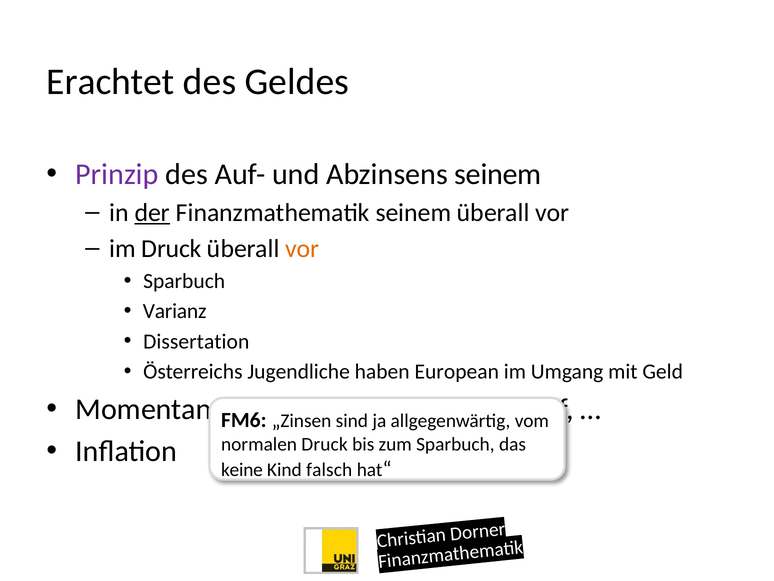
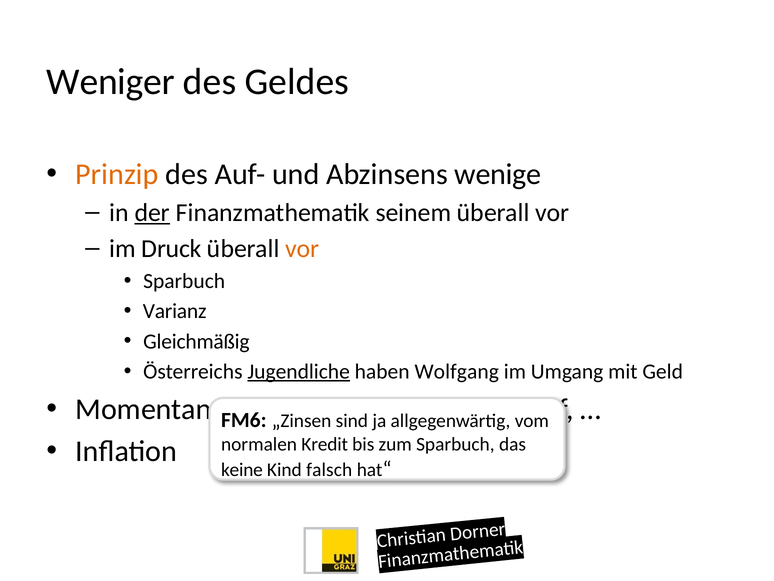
Erachtet: Erachtet -> Weniger (111, 82)
Prinzip colour: purple -> orange (117, 174)
Abzinsens seinem: seinem -> wenige (498, 174)
Dissertation: Dissertation -> Gleichmäßig (196, 341)
Jugendliche underline: none -> present (299, 371)
European: European -> Wolfgang (457, 371)
normalen Druck: Druck -> Kredit (325, 444)
